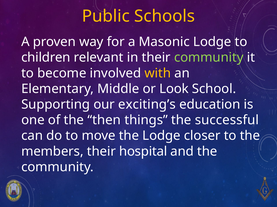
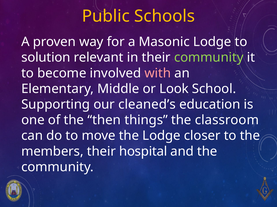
children: children -> solution (46, 58)
with colour: yellow -> pink (158, 73)
exciting’s: exciting’s -> cleaned’s (147, 105)
successful: successful -> classroom (227, 120)
